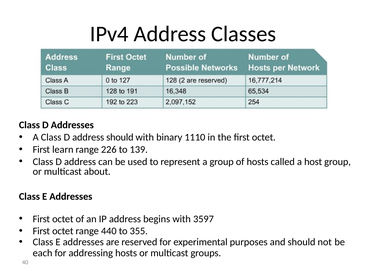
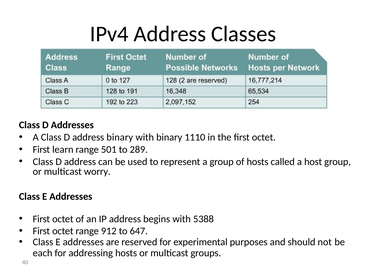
address should: should -> binary (120, 137)
226: 226 -> 501 (109, 150)
139: 139 -> 289 (139, 150)
about: about -> worry (97, 172)
3597: 3597 -> 5388 (203, 219)
440: 440 -> 912 (109, 231)
355: 355 -> 647 (139, 231)
